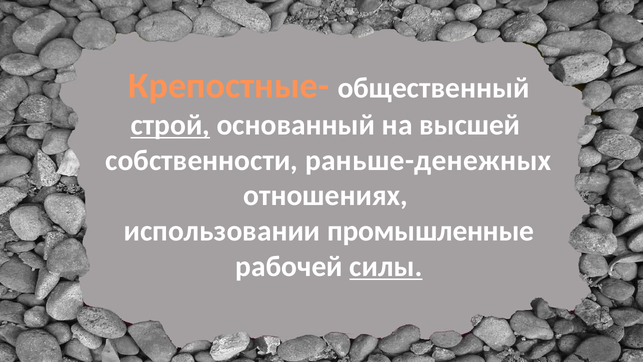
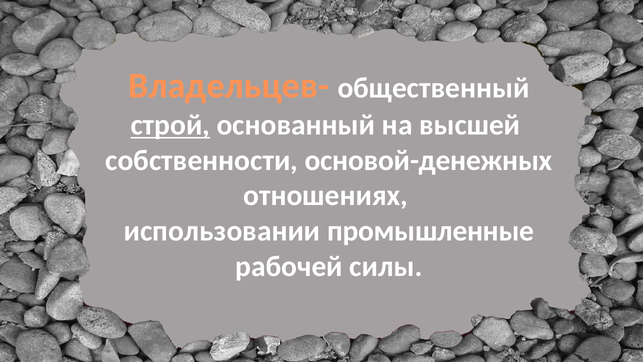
Крепостные-: Крепостные- -> Владельцев- (229, 86)
раньше-денежных: раньше-денежных -> основой-денежных (429, 160)
силы underline: present -> none (386, 266)
